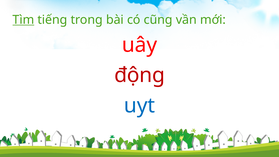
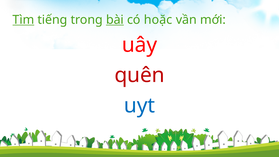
bài underline: none -> present (115, 20)
cũng: cũng -> hoặc (158, 20)
động: động -> quên (140, 75)
